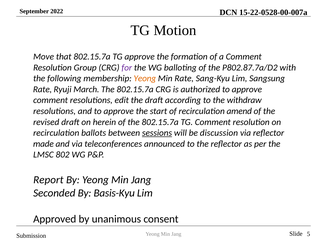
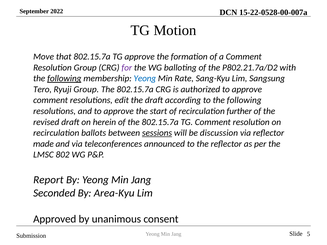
P802.87.7a/D2: P802.87.7a/D2 -> P802.21.7a/D2 (250, 68)
following underline: none -> present (64, 79)
Yeong colour: orange -> blue (145, 79)
Rate: Rate -> Tero (42, 89)
Ryuji March: March -> Group (86, 89)
to the withdraw: withdraw -> following (244, 100)
amend: amend -> further (239, 111)
Basis-Kyu: Basis-Kyu -> Area-Kyu (114, 193)
